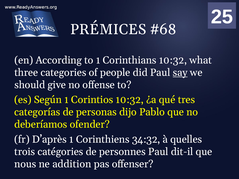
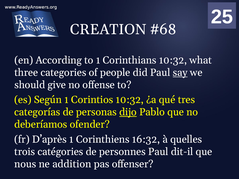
PRÉMICES: PRÉMICES -> CREATION (108, 30)
dijo underline: none -> present (128, 112)
34:32: 34:32 -> 16:32 (146, 140)
